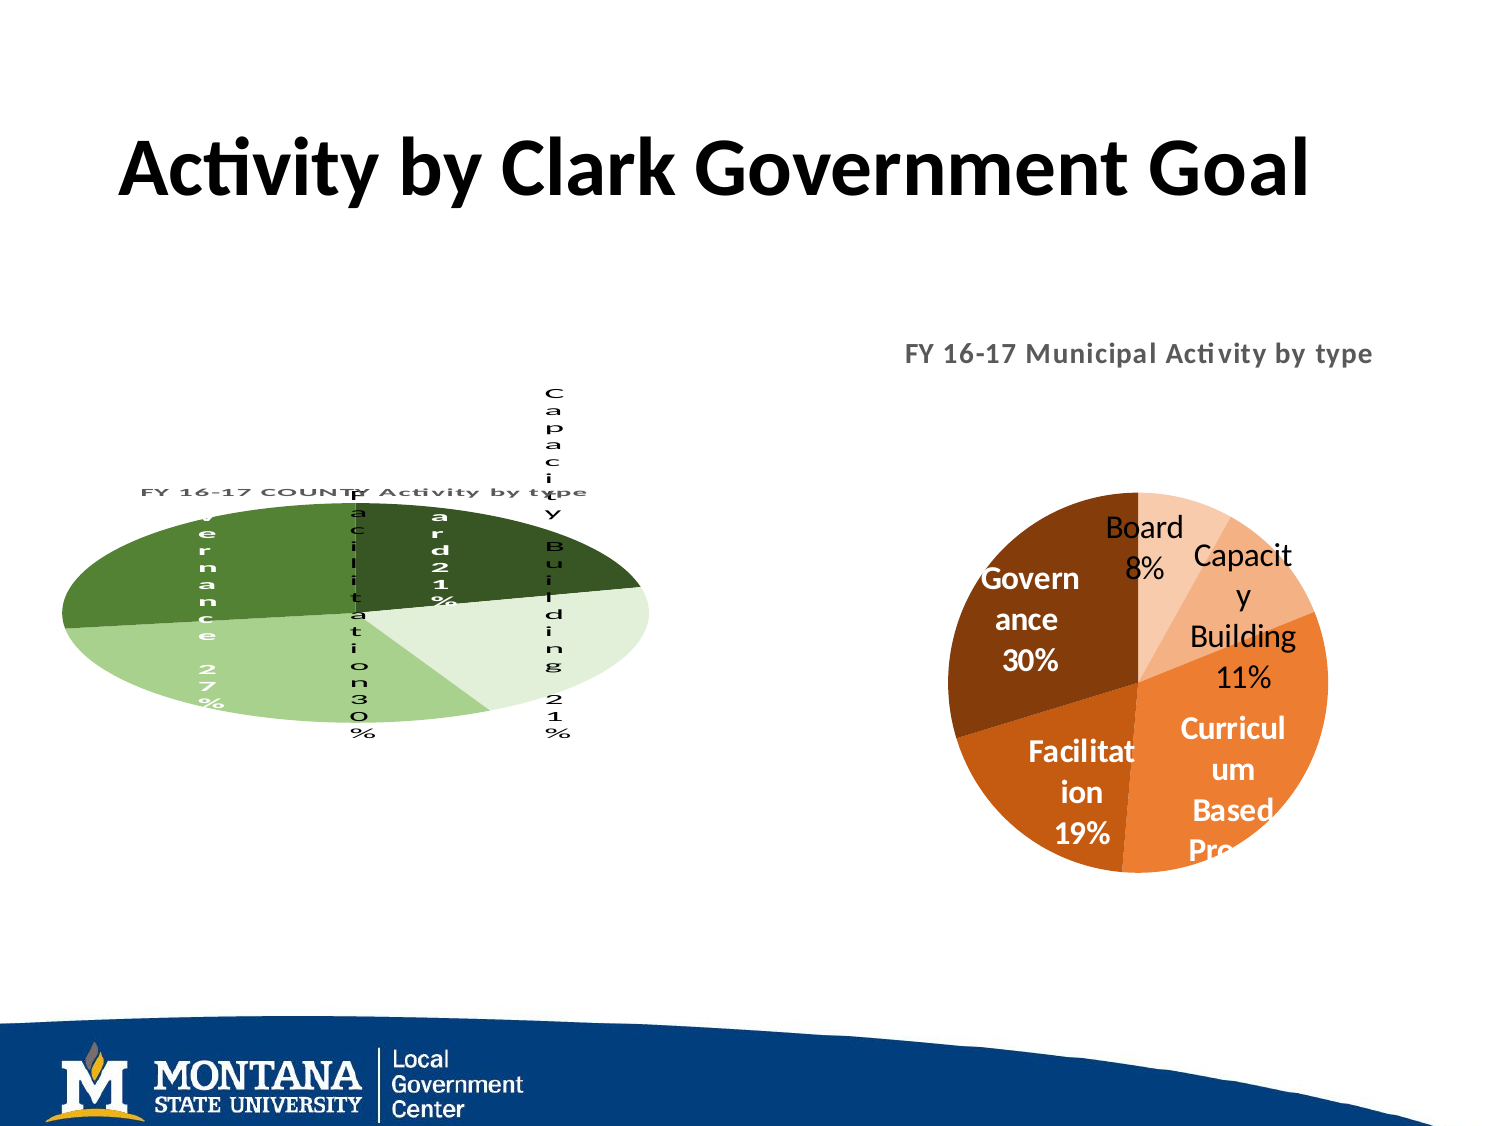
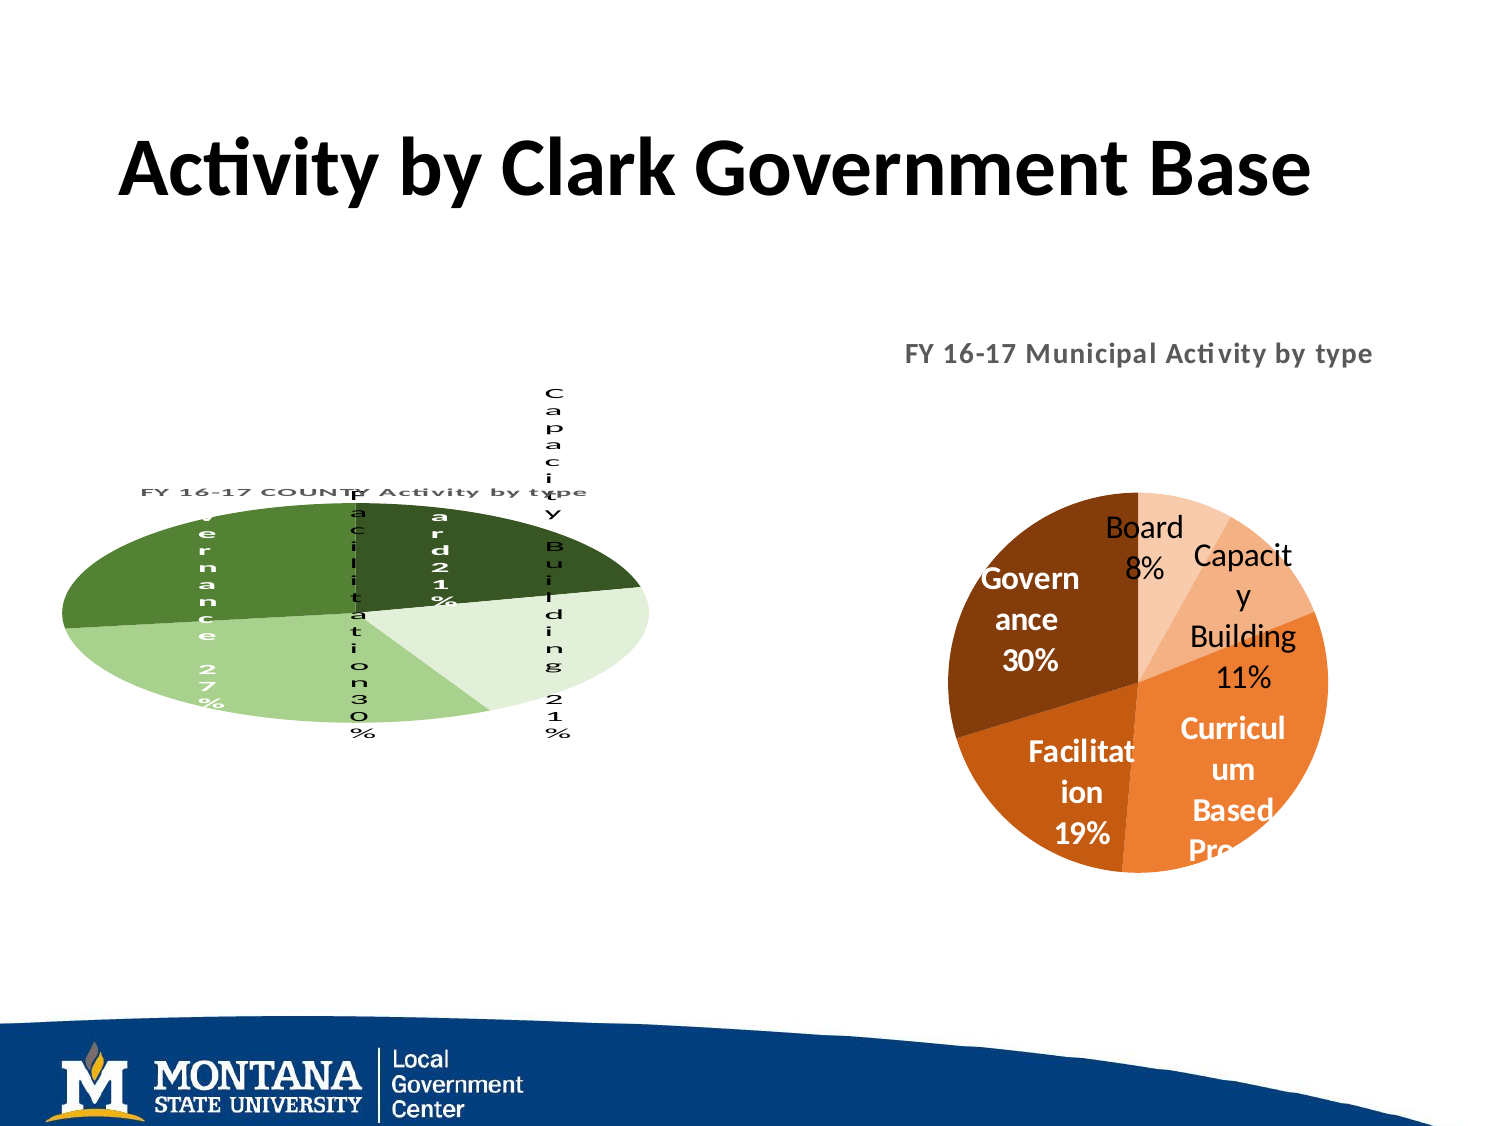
Goal: Goal -> Base (1230, 168)
